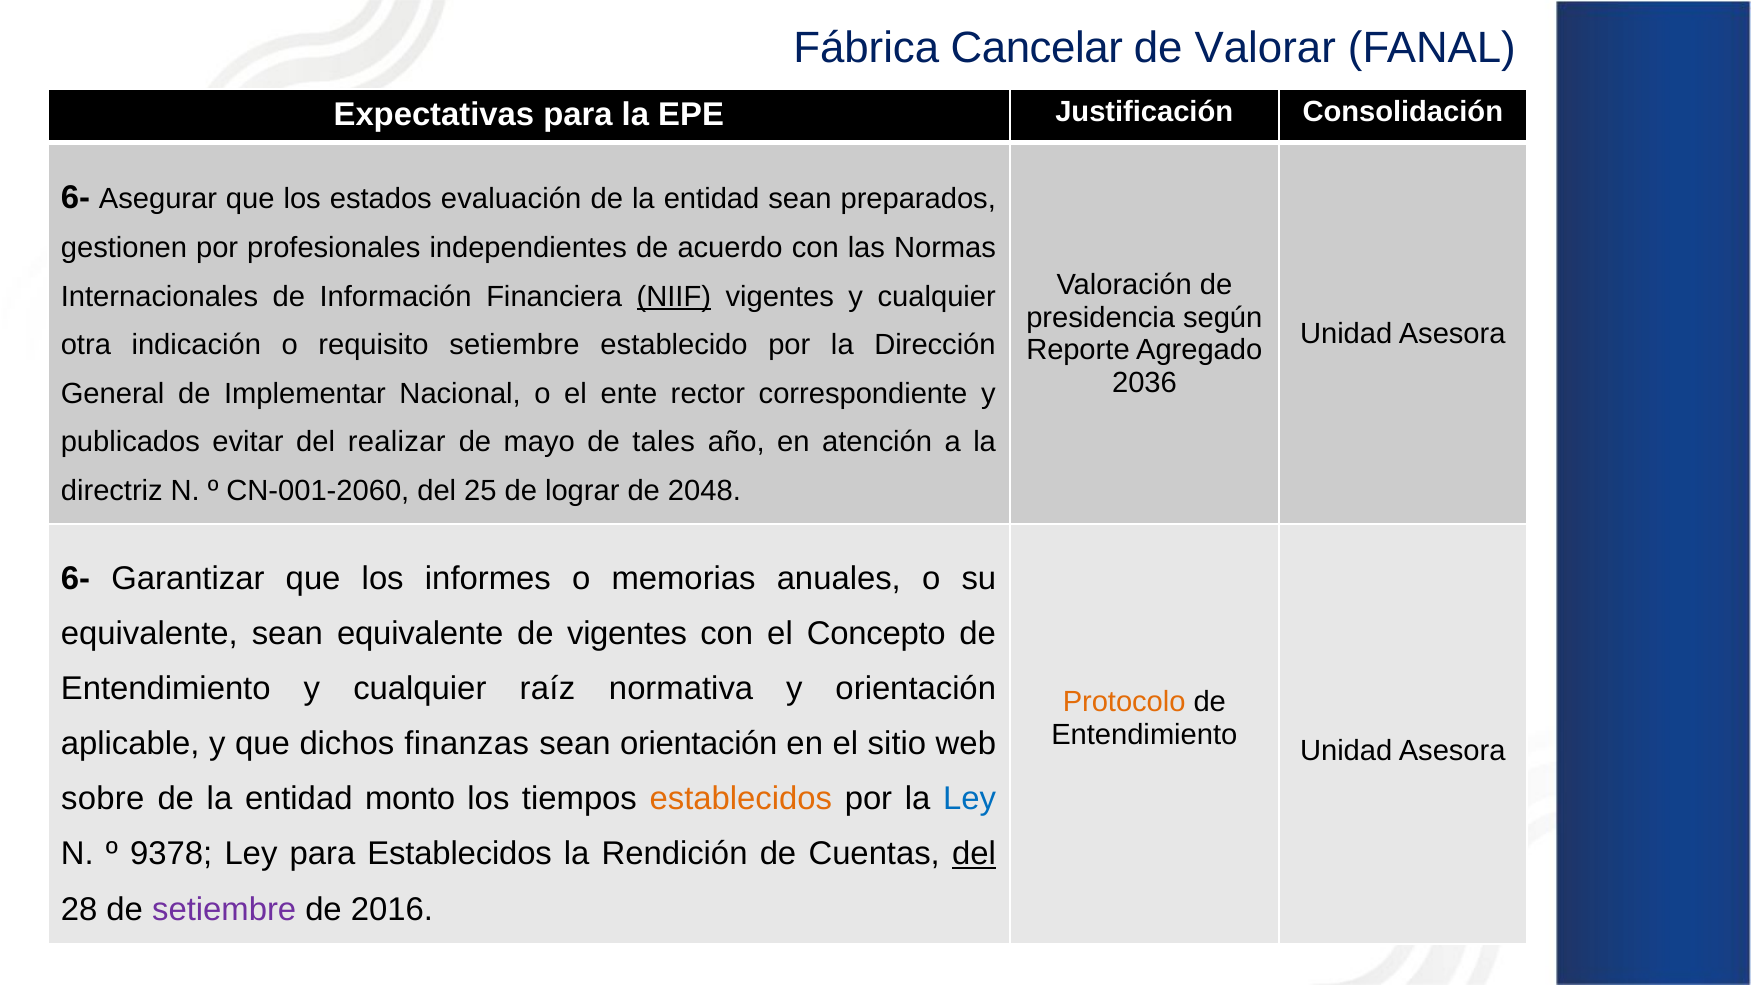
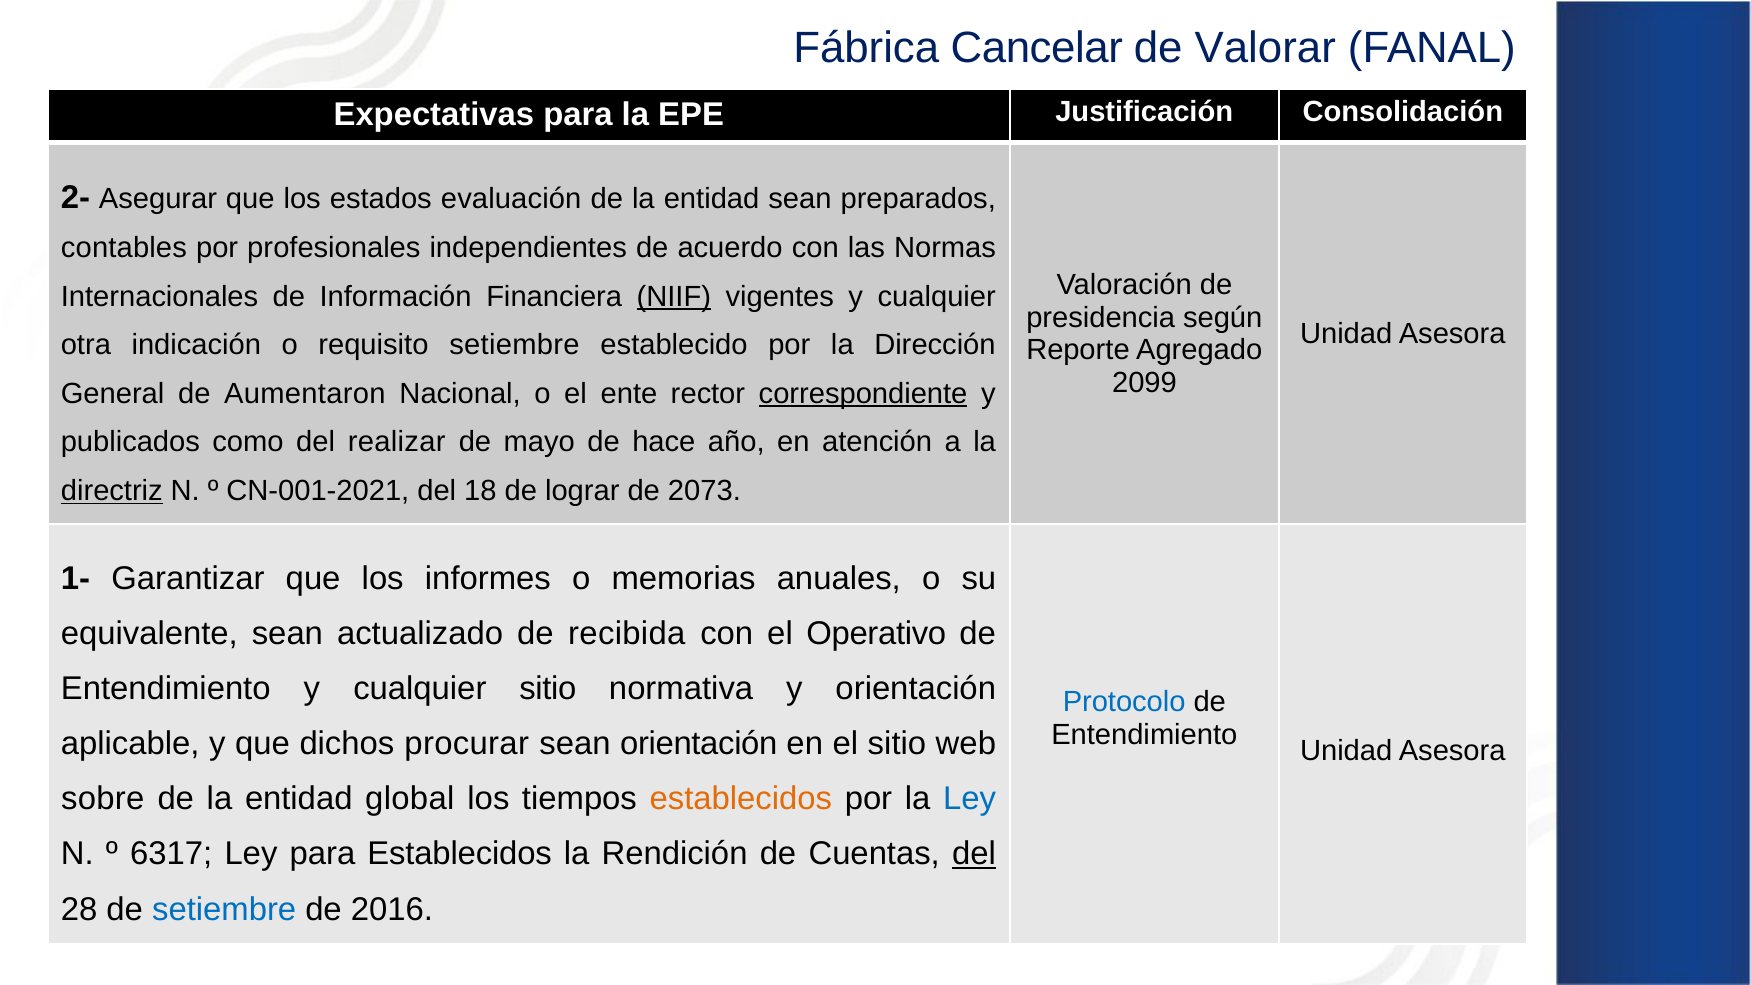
6-: 6- -> 2- (76, 197)
gestionen: gestionen -> contables (124, 248)
2036: 2036 -> 2099 (1144, 382)
Implementar: Implementar -> Aumentaron (305, 394)
correspondiente underline: none -> present (863, 394)
evitar: evitar -> como (248, 442)
tales: tales -> hace (664, 442)
directriz underline: none -> present (112, 491)
CN-001-2060: CN-001-2060 -> CN-001-2021 (318, 491)
25: 25 -> 18 (480, 491)
2048: 2048 -> 2073 (704, 491)
6-: 6- -> 1- (76, 579)
sean equivalente: equivalente -> actualizado (420, 634)
de vigentes: vigentes -> recibida (627, 634)
Concepto: Concepto -> Operativo (876, 634)
cualquier raíz: raíz -> sitio (548, 689)
Protocolo colour: orange -> blue (1124, 702)
finanzas: finanzas -> procurar (467, 744)
monto: monto -> global (410, 799)
9378: 9378 -> 6317 (171, 854)
setiembre colour: purple -> blue (224, 909)
